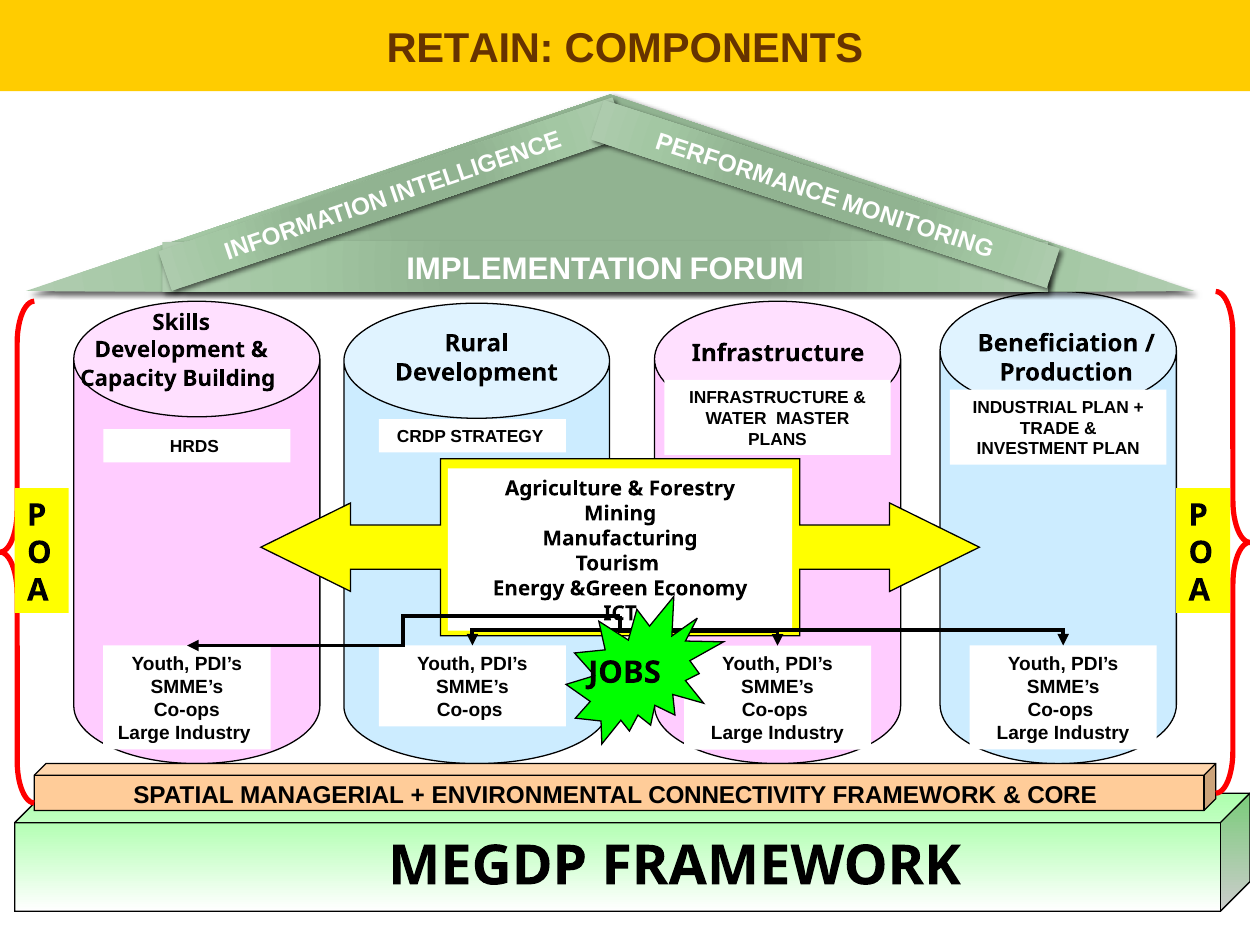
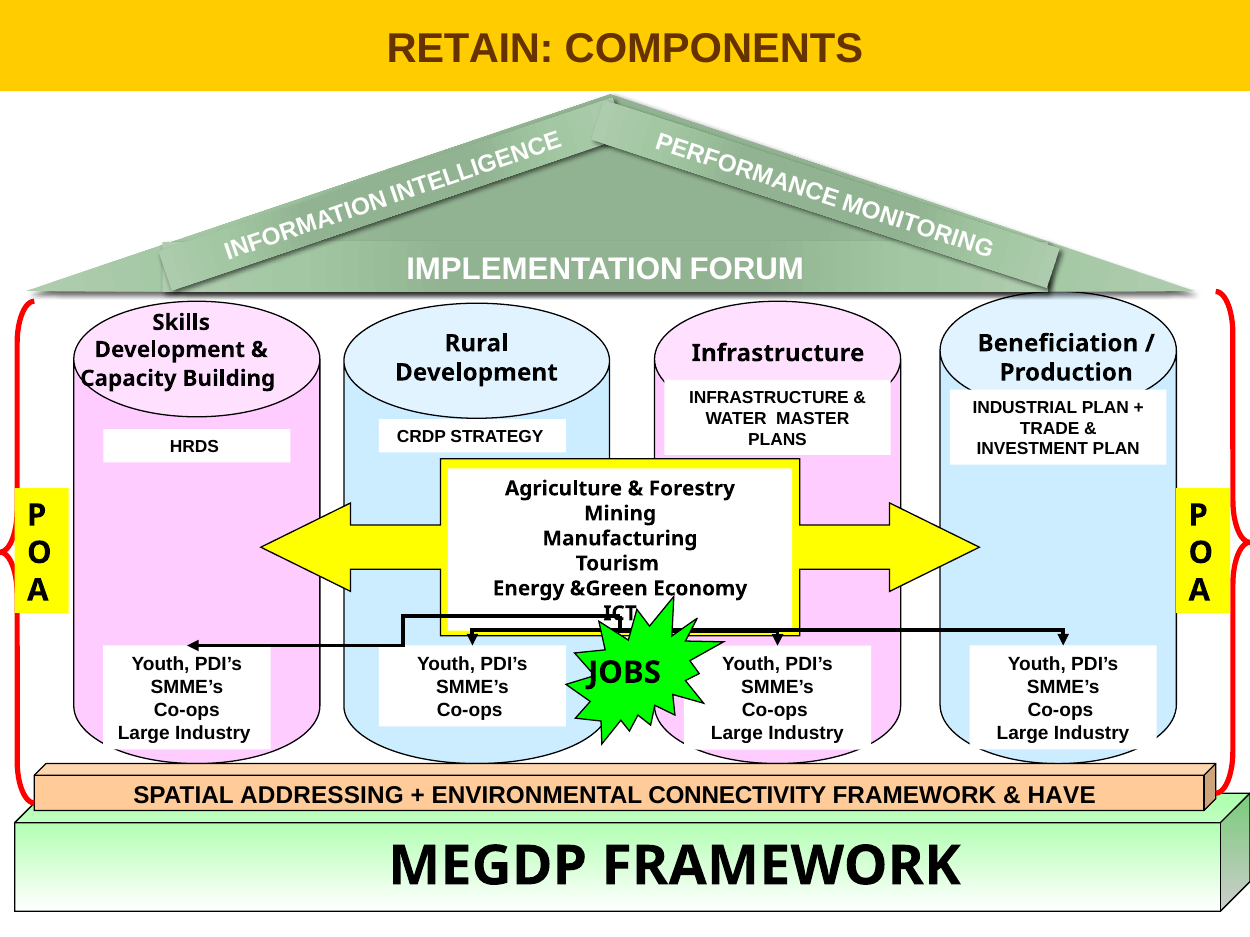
MANAGERIAL: MANAGERIAL -> ADDRESSING (322, 796)
CORE: CORE -> HAVE (1062, 796)
